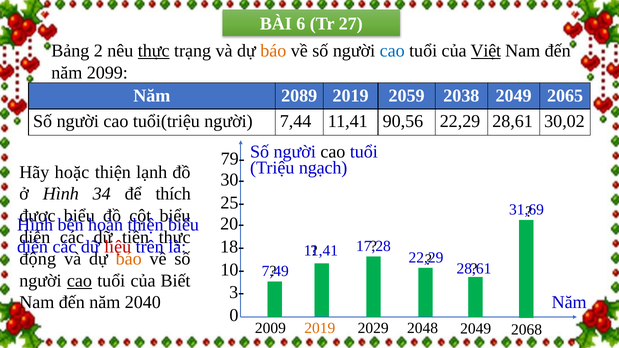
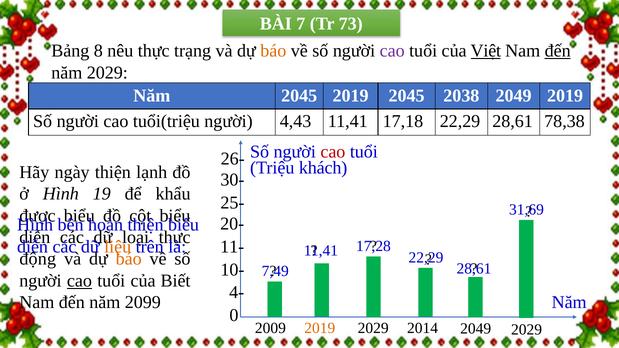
6: 6 -> 7 (301, 24)
27: 27 -> 73 (351, 24)
2: 2 -> 8 (98, 51)
thực underline: present -> none (154, 51)
cao colour: blue -> purple (392, 51)
đến underline: none -> present (558, 51)
năm 2099: 2099 -> 2029 (107, 73)
Năm 2089: 2089 -> 2045 (299, 96)
2019 2059: 2059 -> 2045 (407, 96)
2049 2065: 2065 -> 2019 (565, 96)
7,44: 7,44 -> 4,43 (296, 122)
90,56: 90,56 -> 17,18 (403, 122)
30,02: 30,02 -> 78,38 (565, 122)
cao colour: black -> red (333, 152)
79-: 79- -> 26- (233, 159)
ngạch: ngạch -> khách (323, 168)
hoặc: hoặc -> ngày (72, 172)
34: 34 -> 19 (102, 194)
thích: thích -> khẩu (173, 194)
tiền: tiền -> loại (136, 237)
liệu colour: red -> orange (118, 247)
18-: 18- -> 11- (232, 247)
3-: 3- -> 4- (237, 293)
2040: 2040 -> 2099 (143, 303)
2048: 2048 -> 2014 (423, 328)
2049 2068: 2068 -> 2029 (527, 330)
